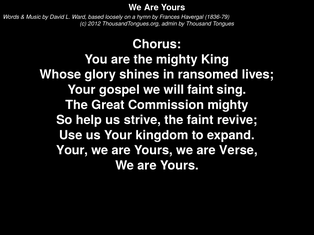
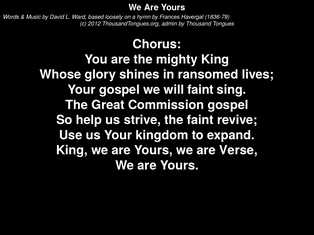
Commission mighty: mighty -> gospel (228, 105)
Your: Your -> King (72, 151)
